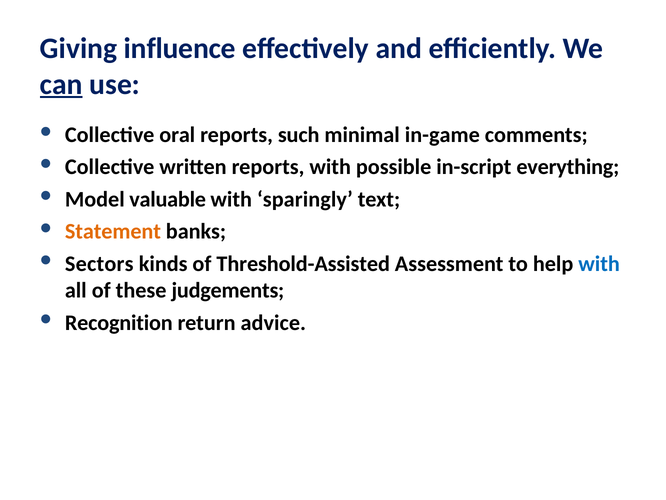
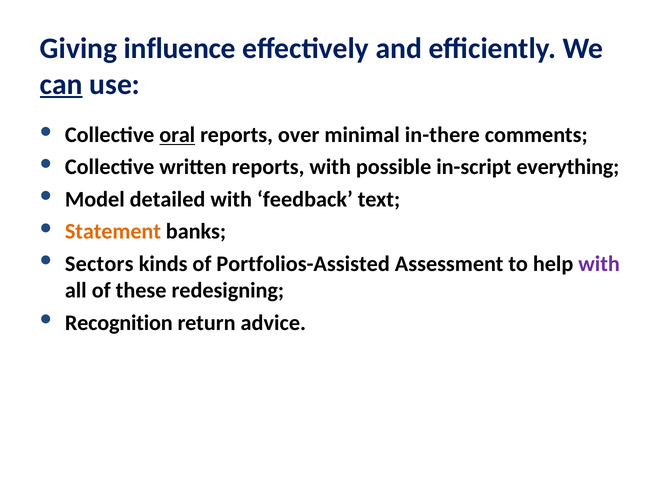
oral underline: none -> present (177, 135)
such: such -> over (299, 135)
in-game: in-game -> in-there (442, 135)
valuable: valuable -> detailed (168, 199)
sparingly: sparingly -> feedback (305, 199)
Threshold-Assisted: Threshold-Assisted -> Portfolios-Assisted (303, 264)
with colour: blue -> purple (599, 264)
judgements: judgements -> redesigning (228, 290)
